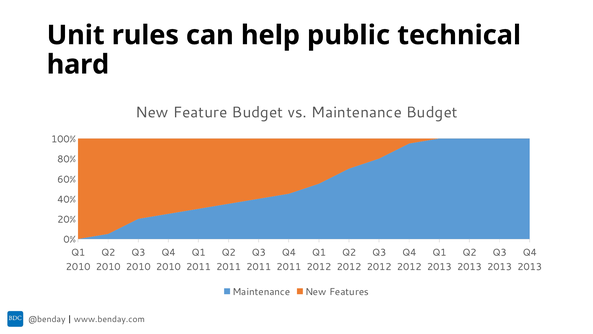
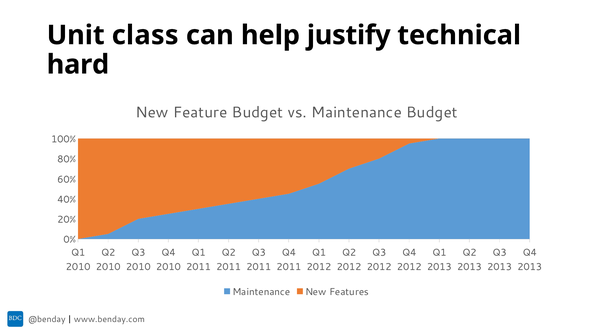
rules: rules -> class (145, 35)
public: public -> justify (349, 35)
